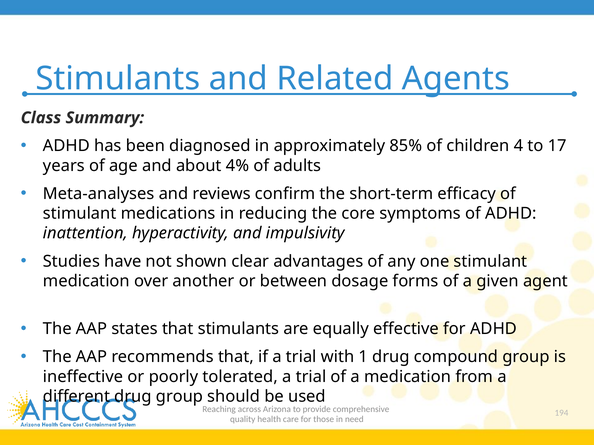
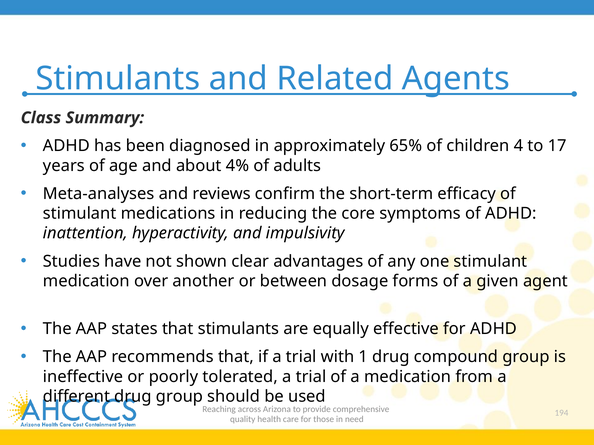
85%: 85% -> 65% (406, 146)
